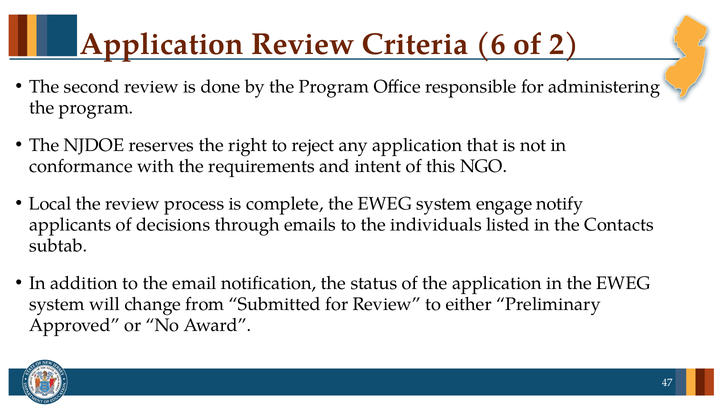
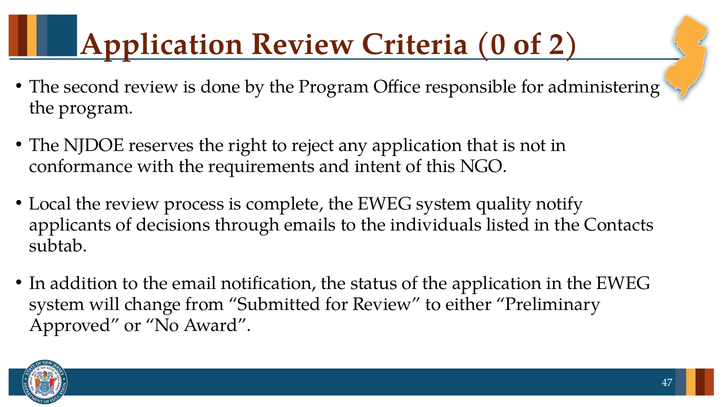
6: 6 -> 0 (491, 44)
engage: engage -> quality (504, 203)
